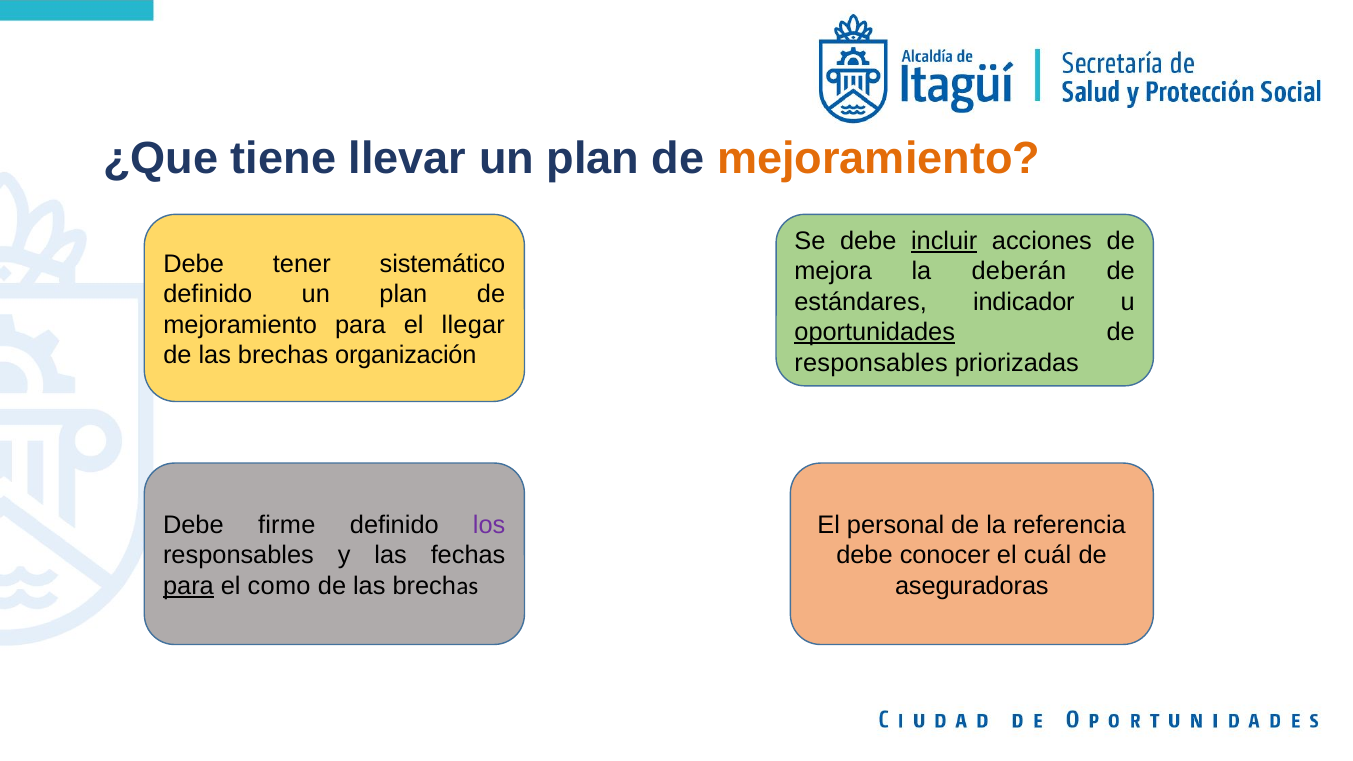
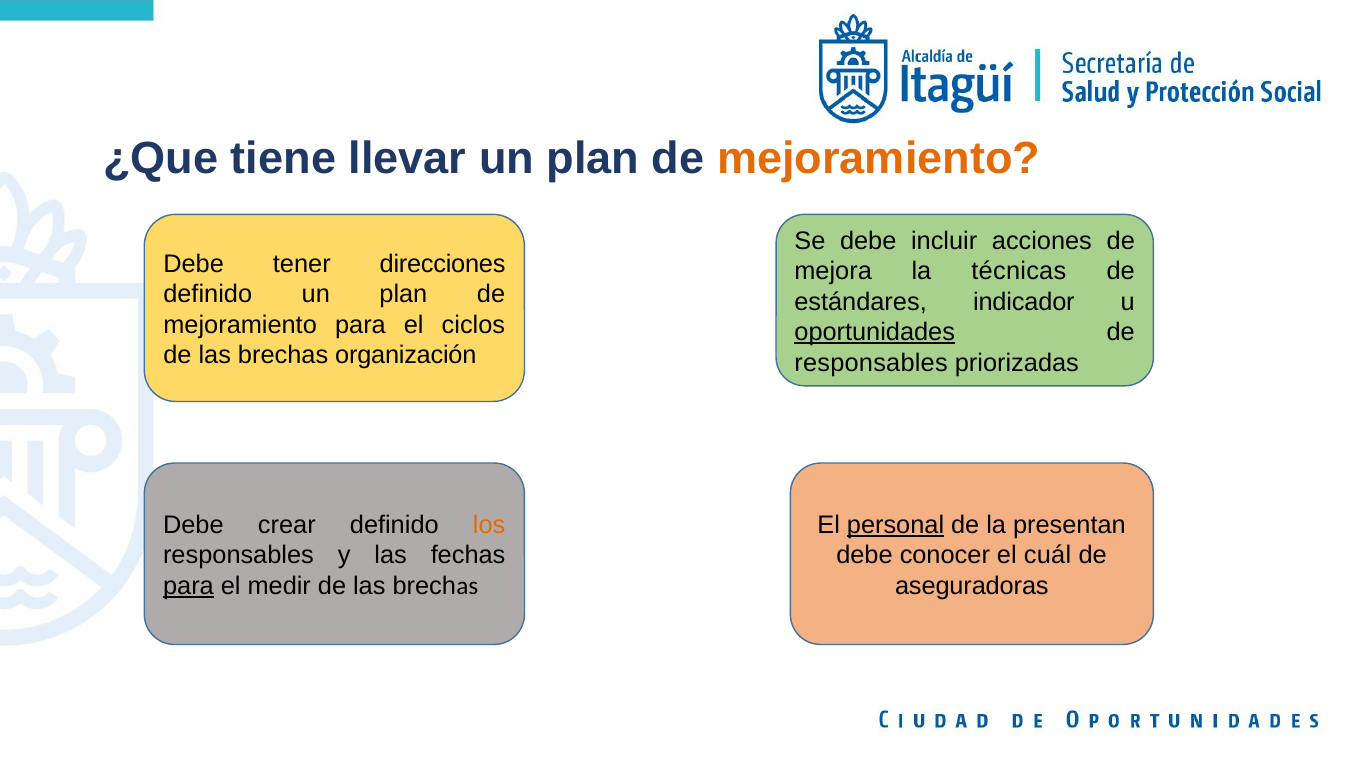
incluir underline: present -> none (944, 241)
sistemático: sistemático -> direcciones (443, 264)
deberán: deberán -> técnicas (1019, 271)
llegar: llegar -> ciclos (473, 325)
firme: firme -> crear (287, 525)
los colour: purple -> orange (489, 525)
personal underline: none -> present (896, 525)
referencia: referencia -> presentan (1069, 525)
como: como -> medir (279, 586)
